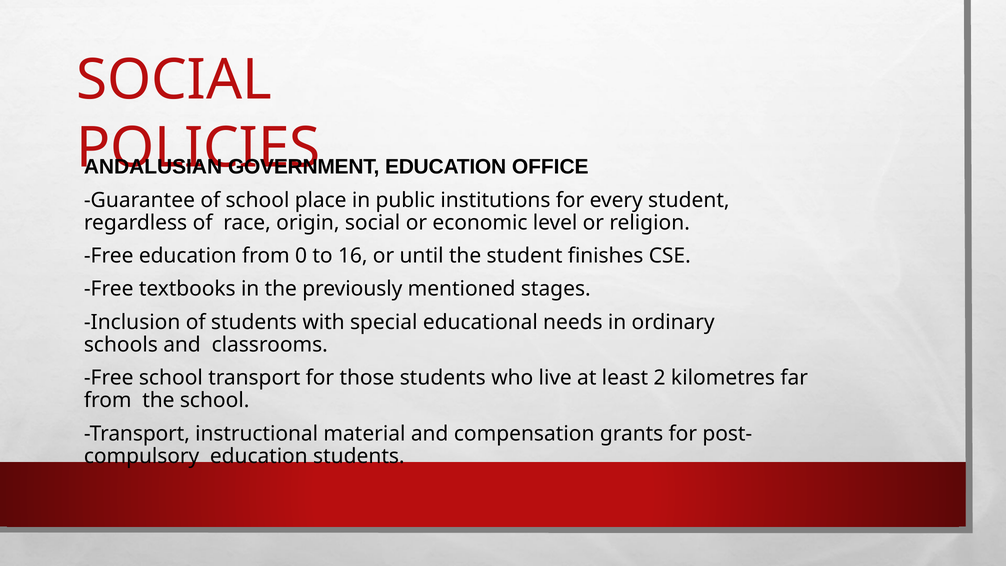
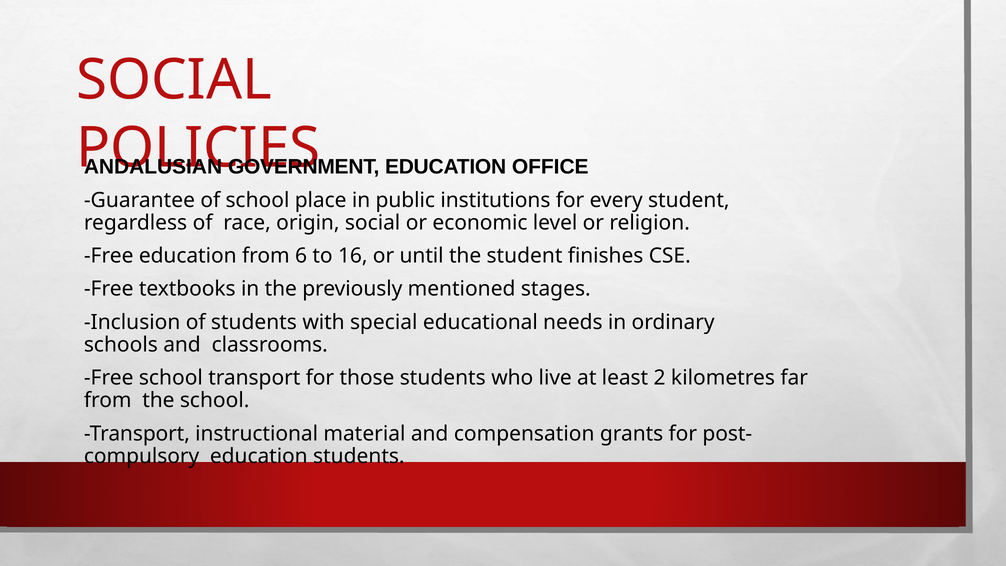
0: 0 -> 6 (301, 256)
